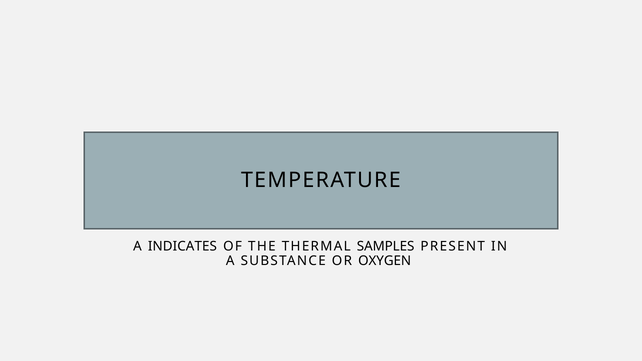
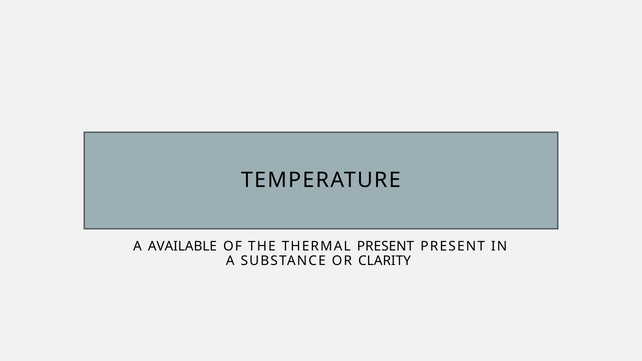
INDICATES: INDICATES -> AVAILABLE (182, 247)
THERMAL SAMPLES: SAMPLES -> PRESENT (386, 247)
OXYGEN: OXYGEN -> CLARITY (385, 261)
